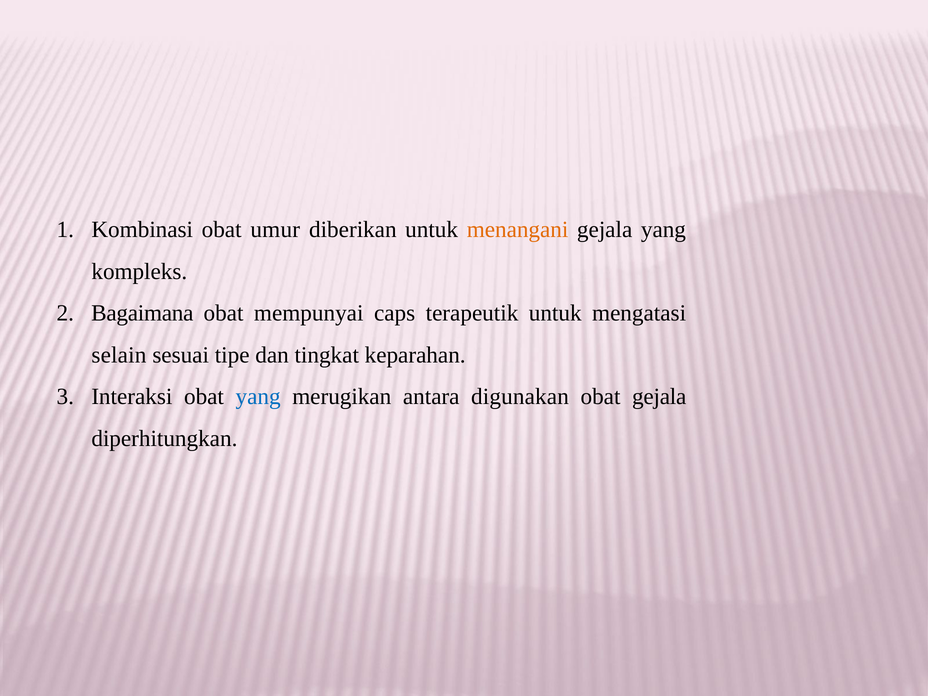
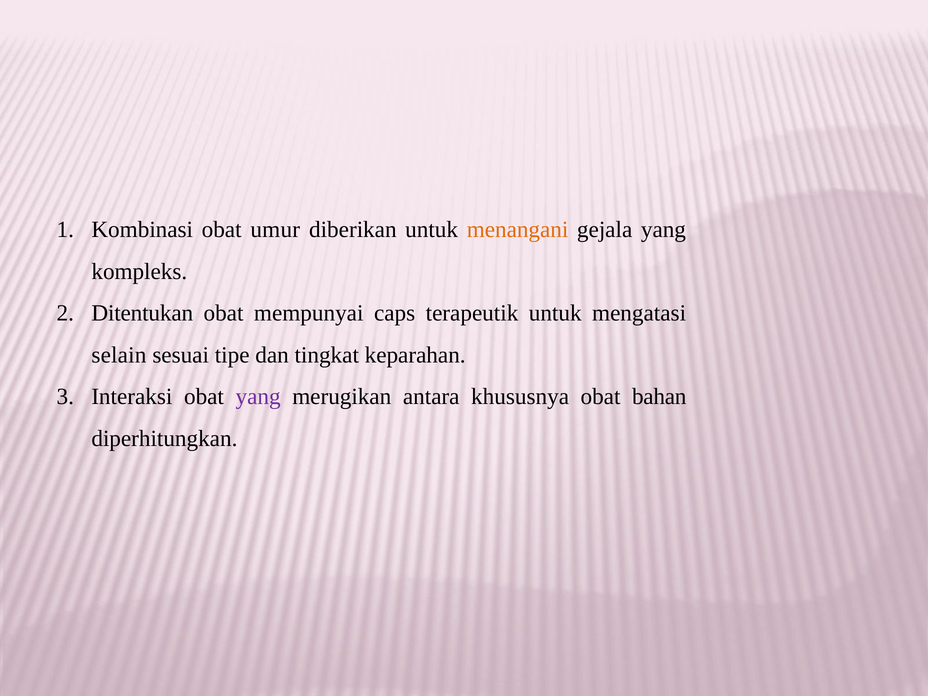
Bagaimana: Bagaimana -> Ditentukan (142, 313)
yang colour: blue -> purple (258, 397)
digunakan: digunakan -> khususnya (520, 397)
obat gejala: gejala -> bahan (659, 397)
